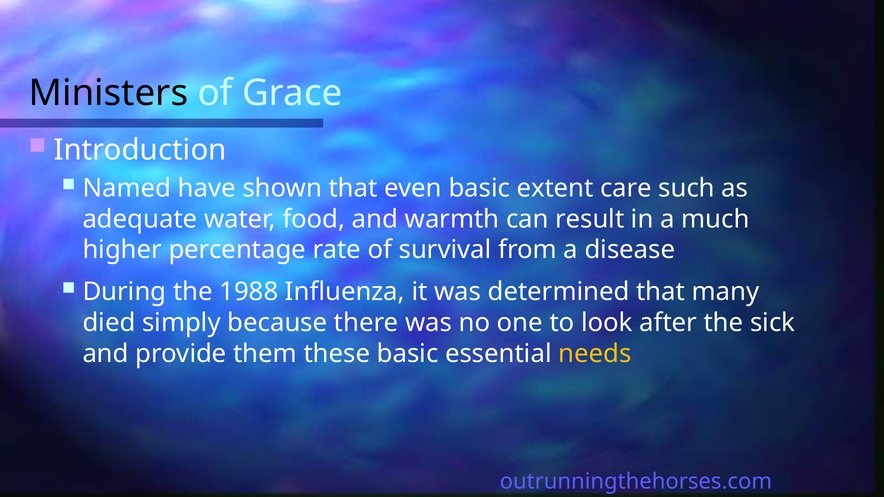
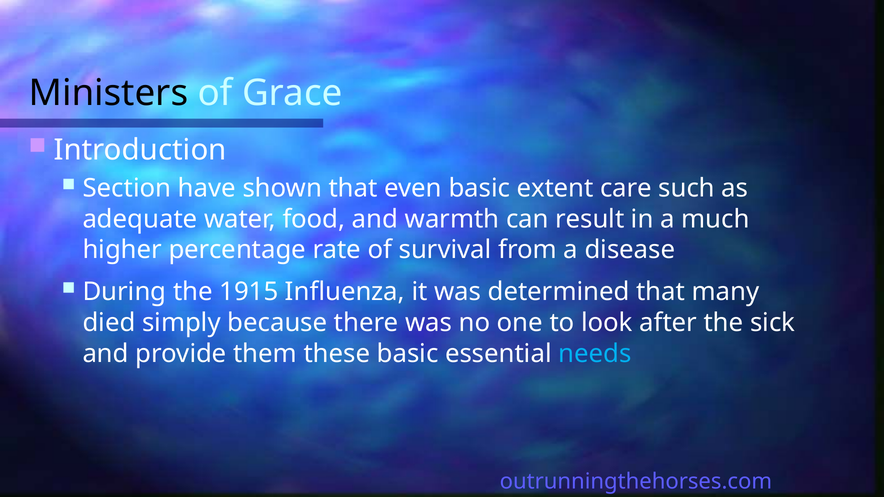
Named: Named -> Section (127, 188)
1988: 1988 -> 1915 (249, 292)
needs colour: yellow -> light blue (595, 354)
